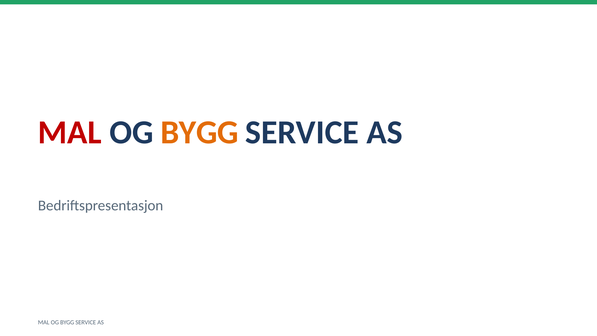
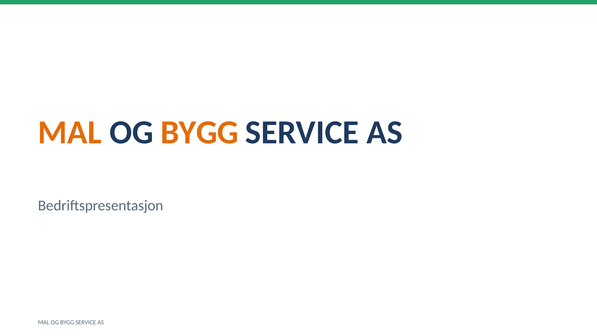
MAL colour: red -> orange (70, 132)
